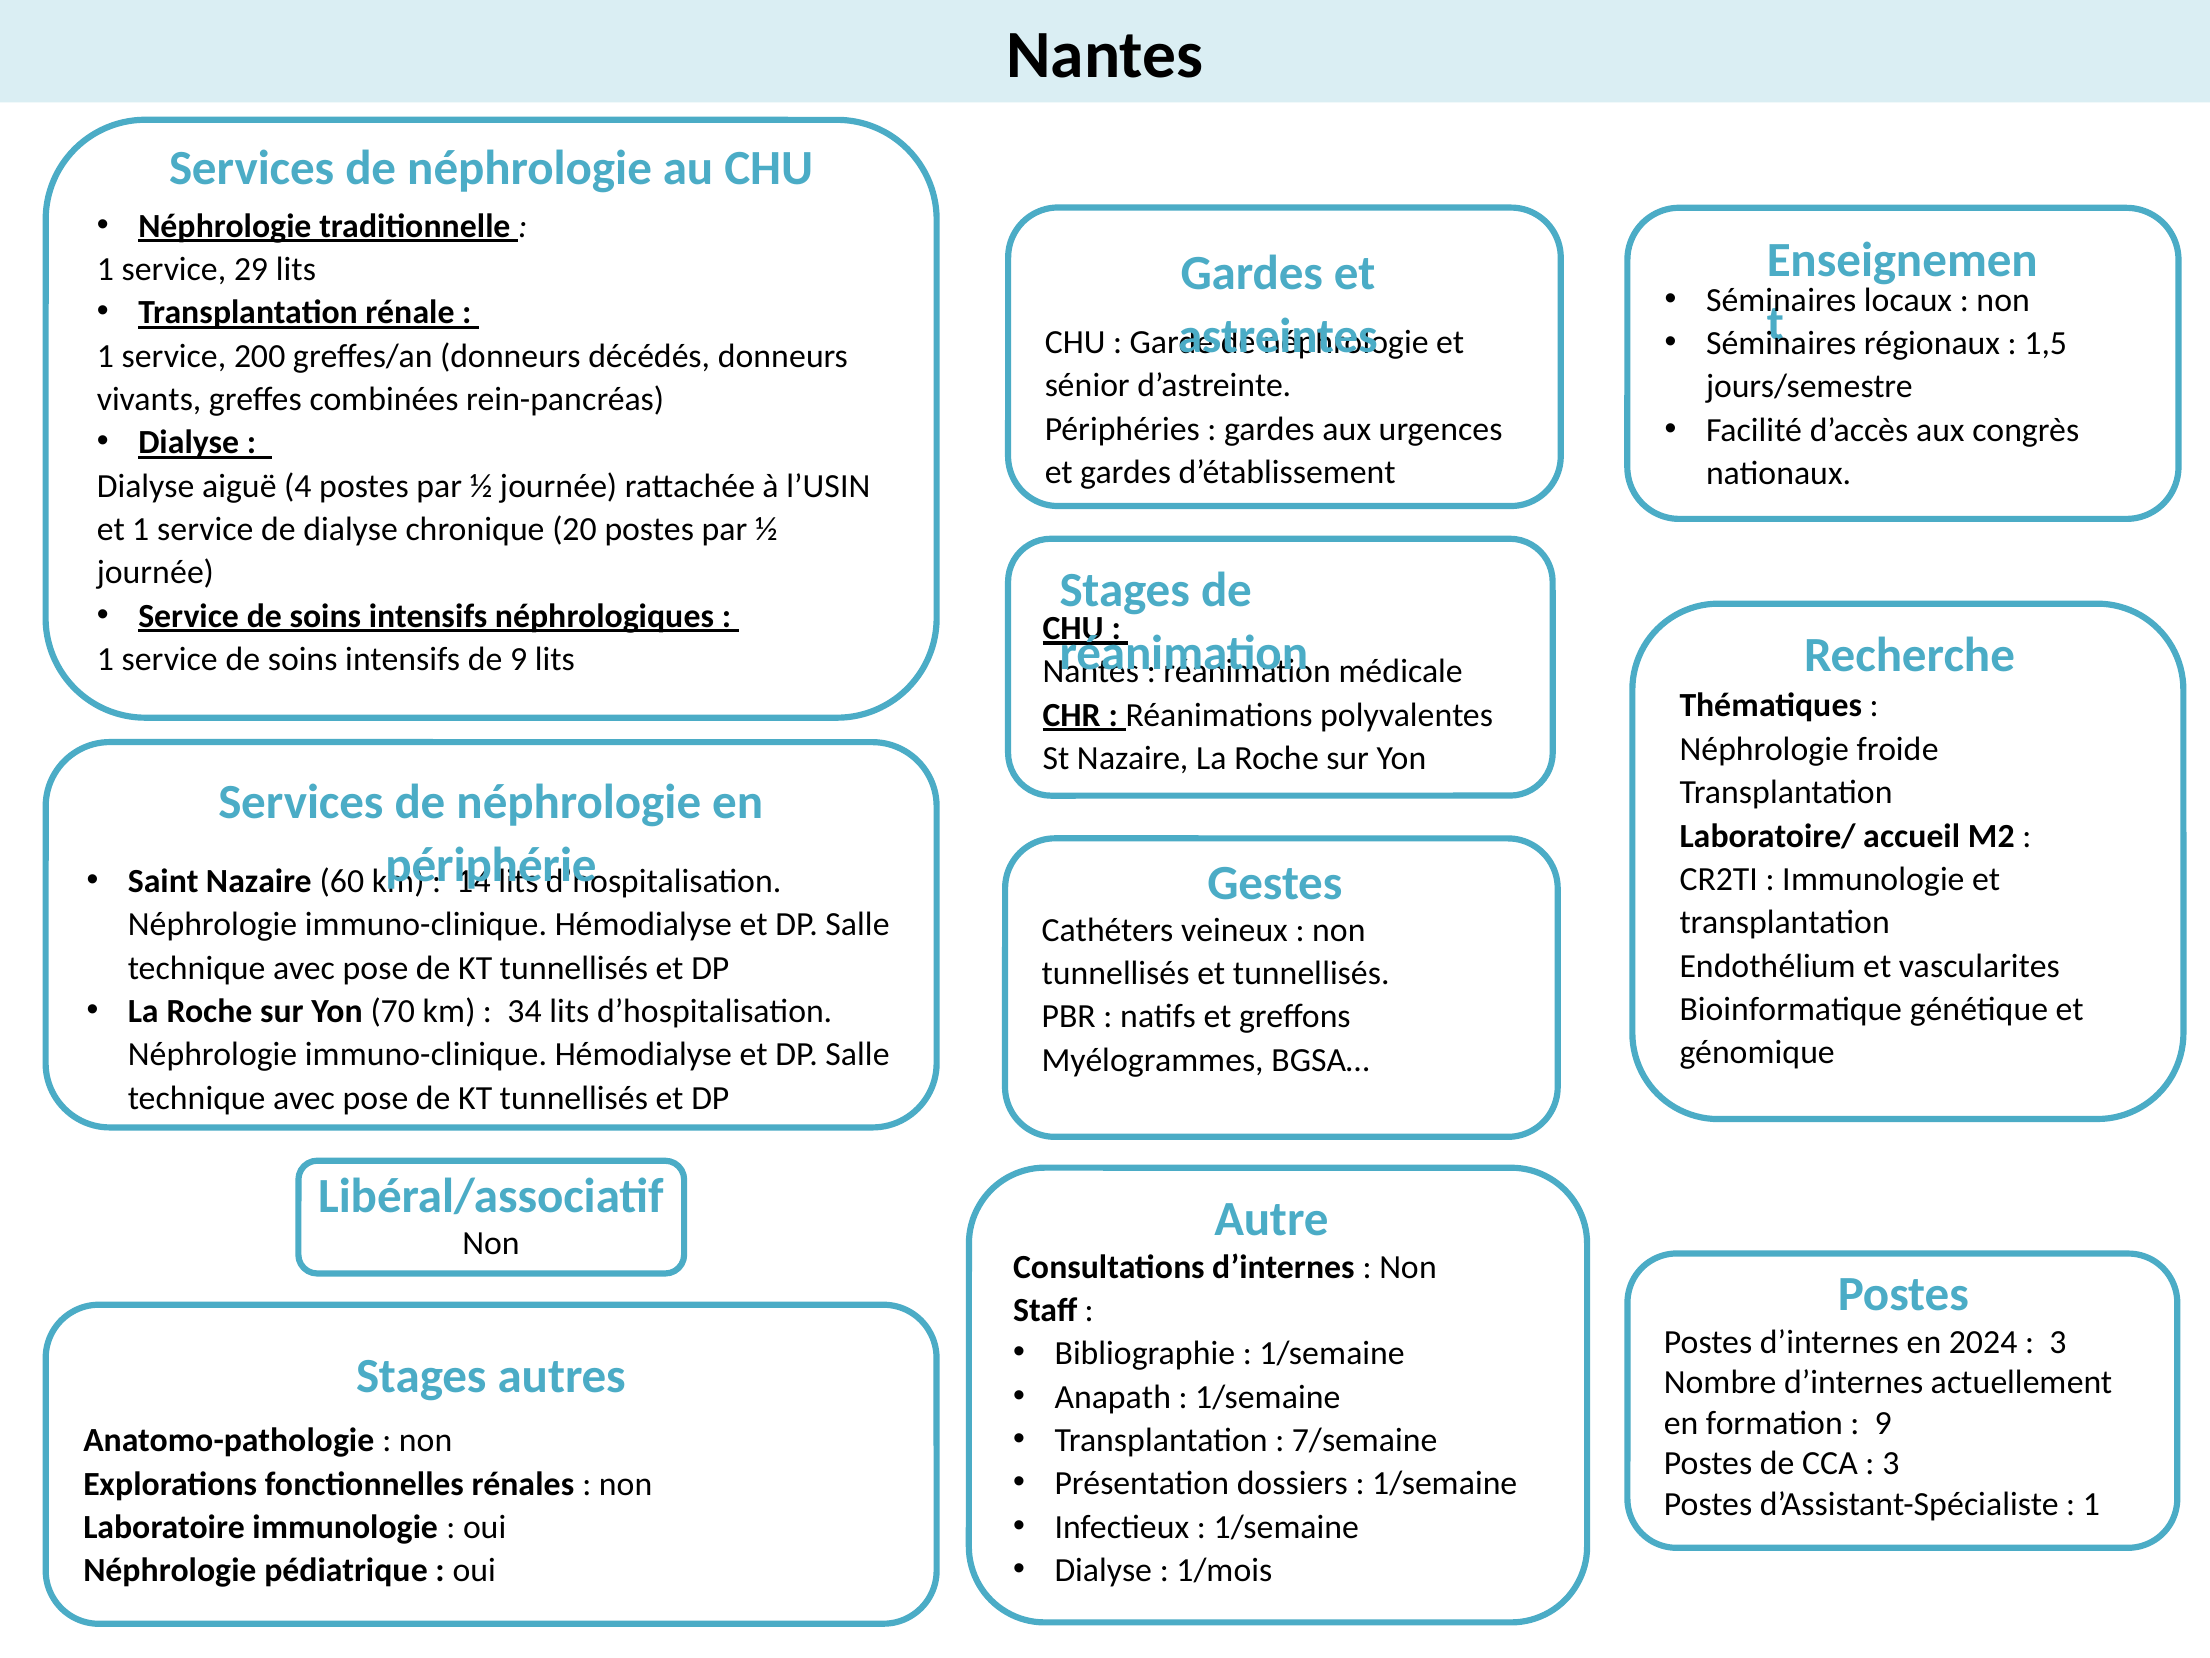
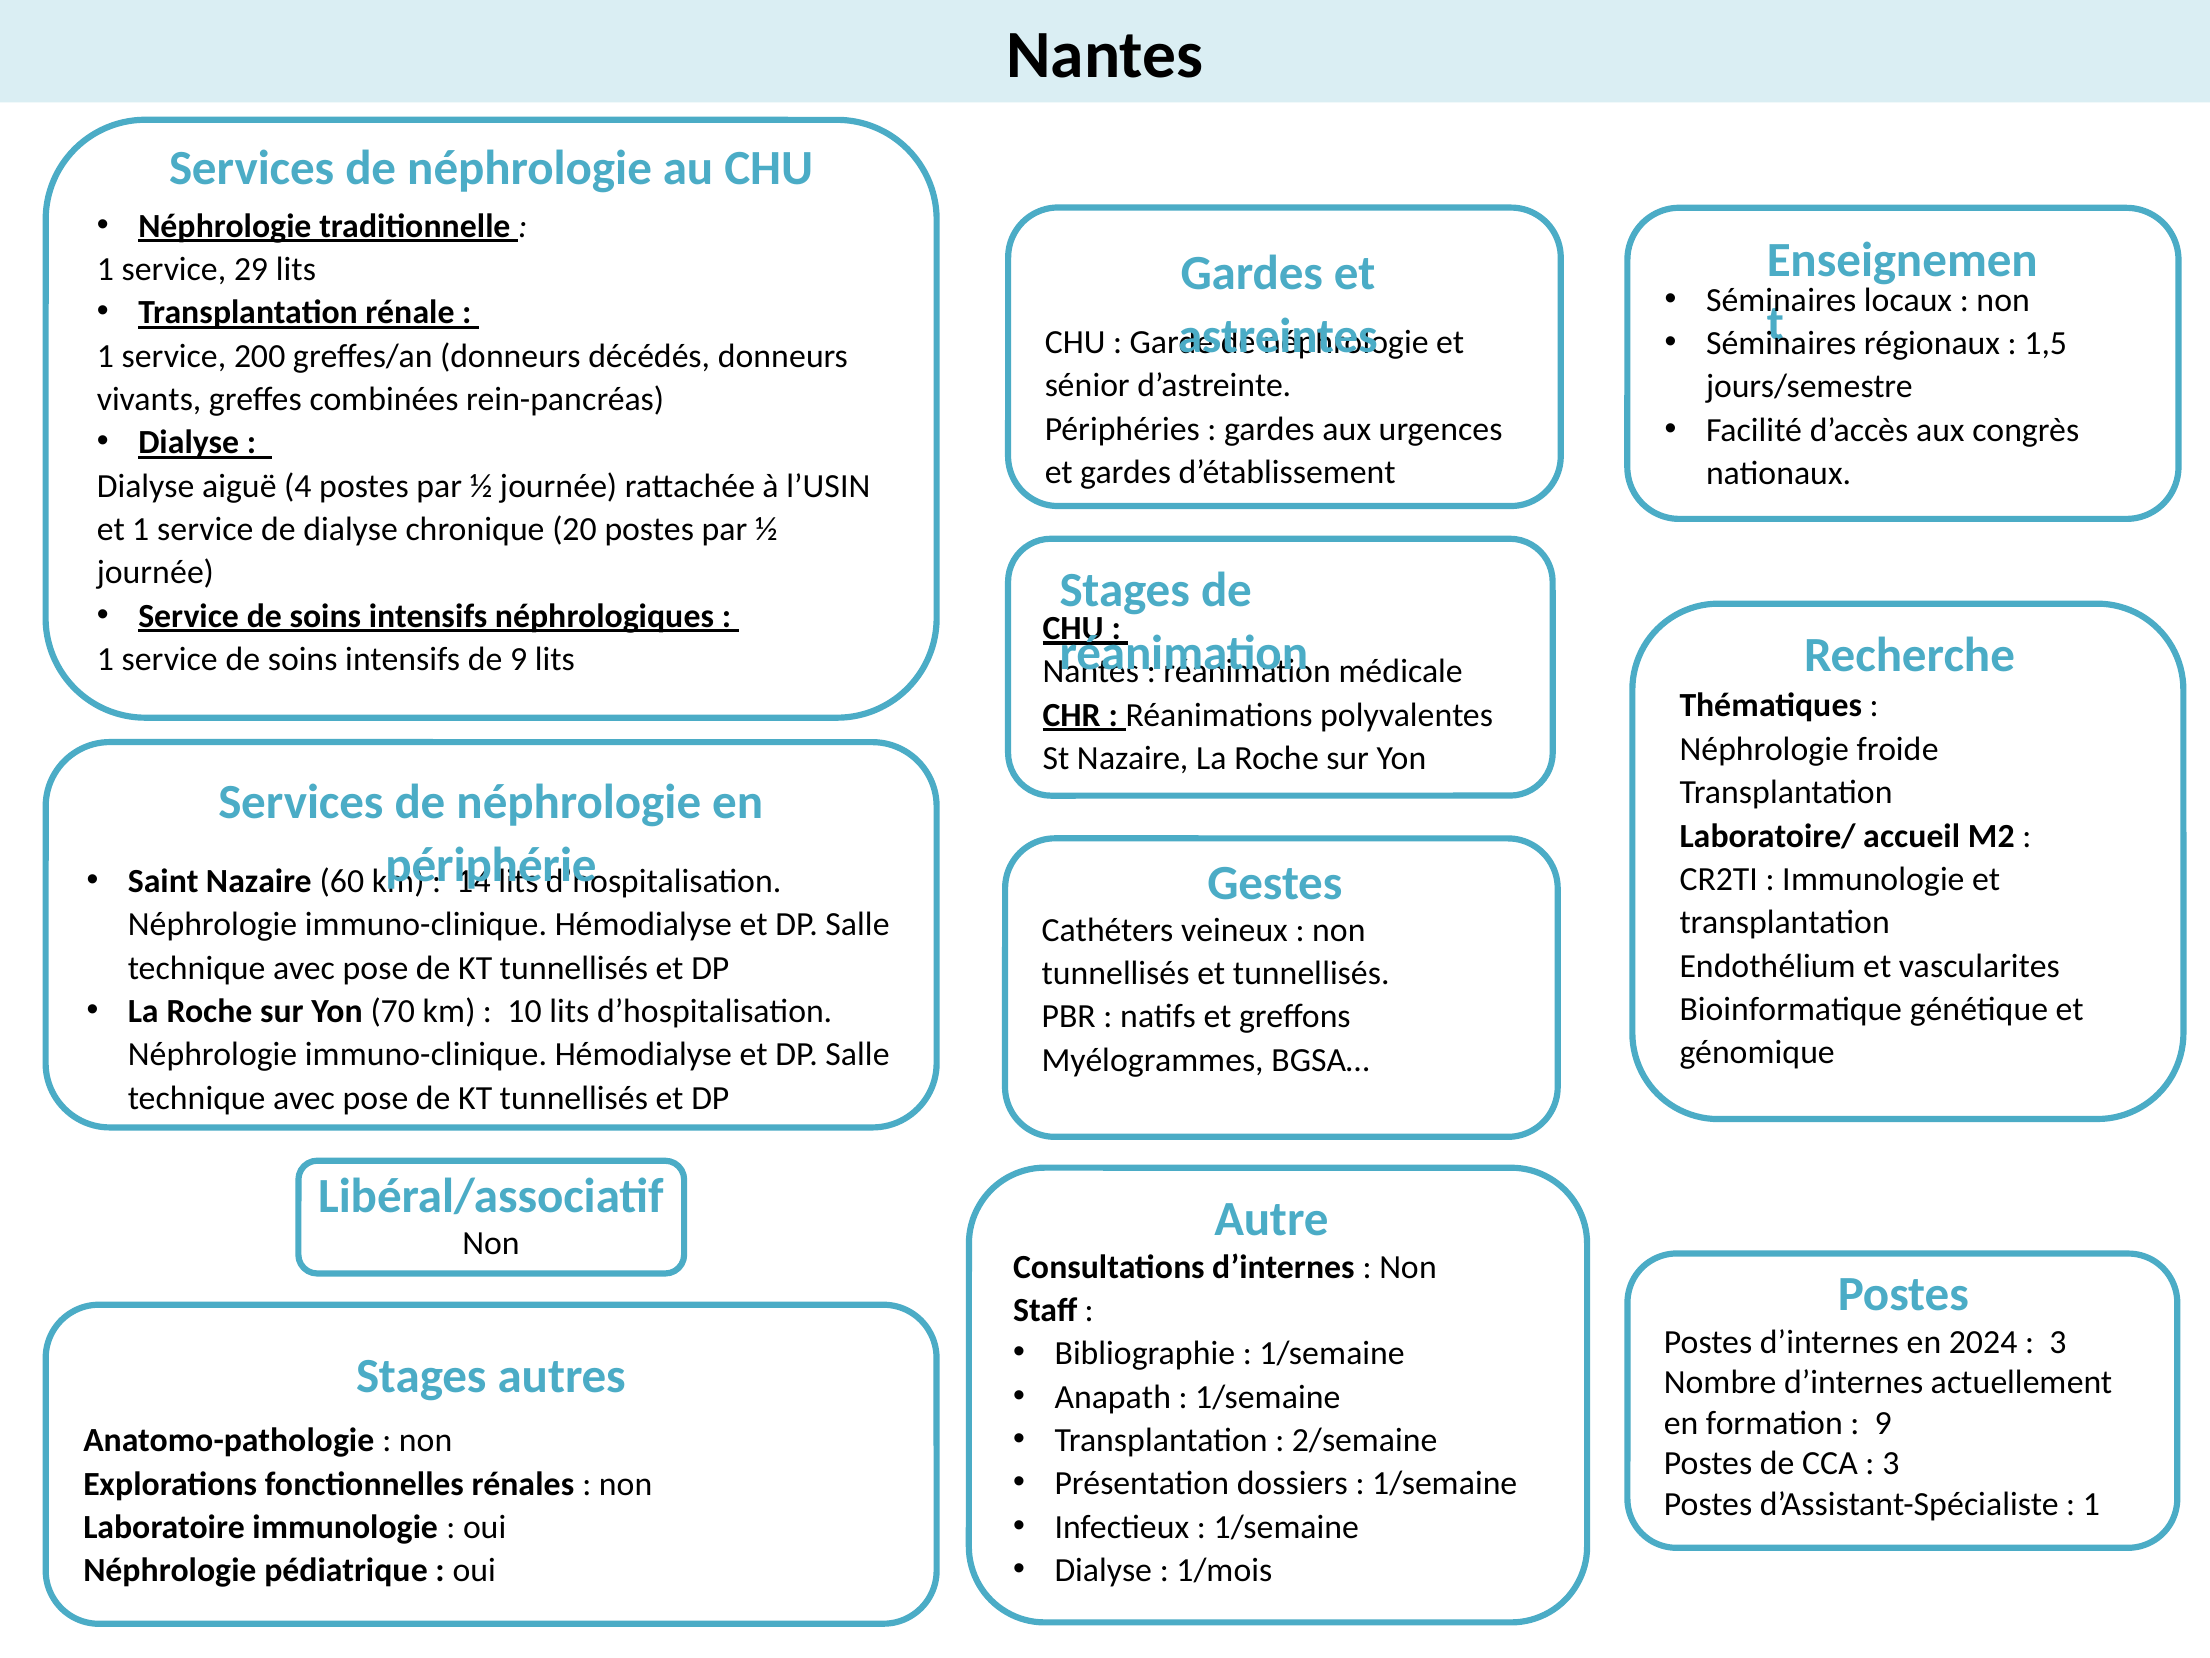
34: 34 -> 10 (525, 1011)
7/semaine: 7/semaine -> 2/semaine (1365, 1440)
